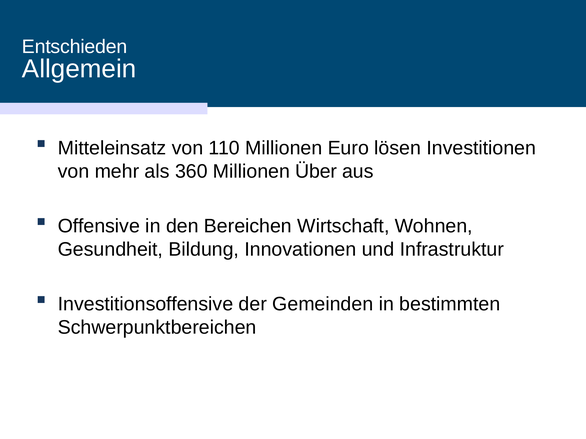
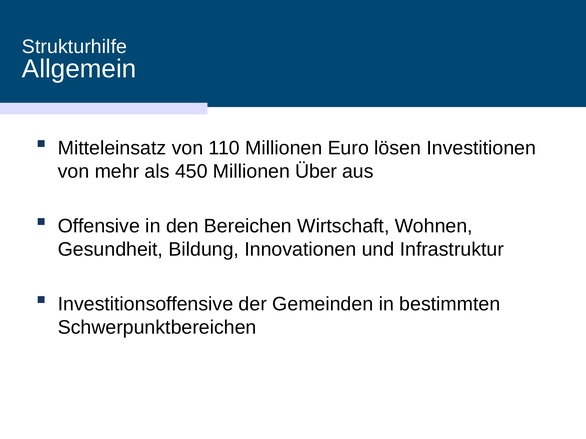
Entschieden: Entschieden -> Strukturhilfe (75, 47)
360: 360 -> 450 (191, 172)
